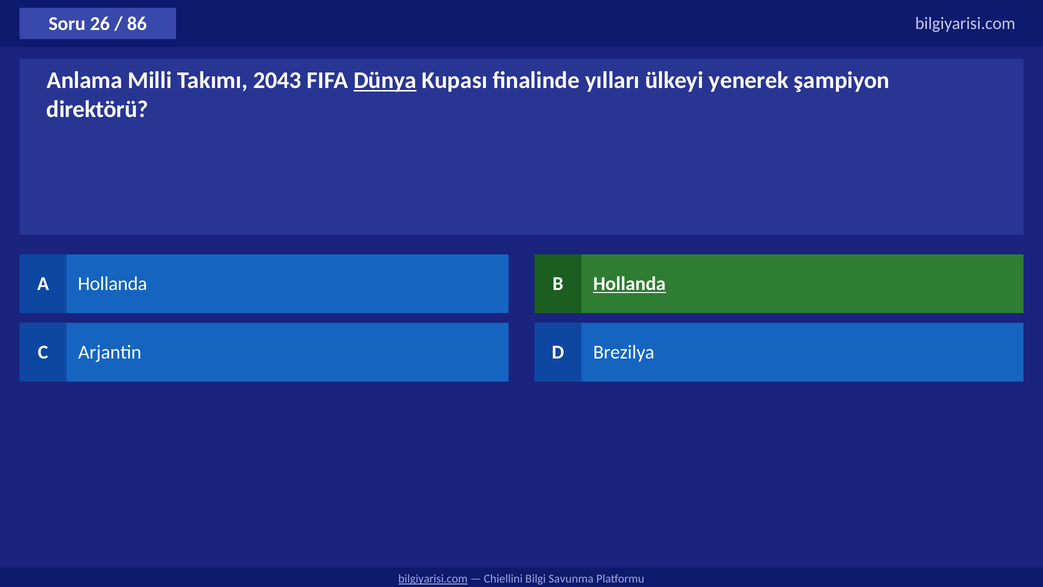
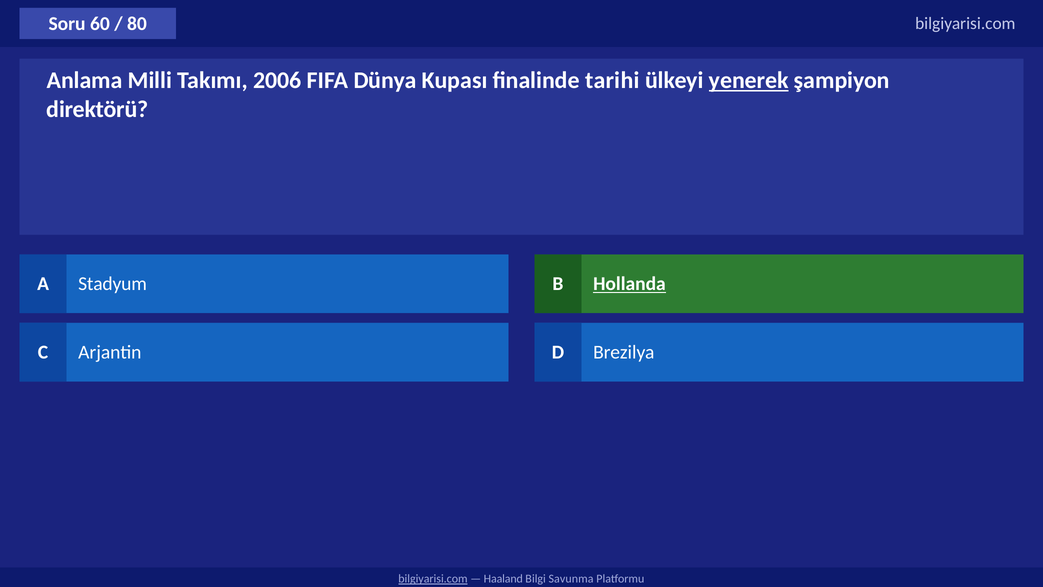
26: 26 -> 60 (100, 24)
86: 86 -> 80 (137, 24)
2043: 2043 -> 2006 (277, 80)
Dünya underline: present -> none (385, 80)
yılları: yılları -> tarihi (612, 80)
yenerek underline: none -> present (749, 80)
A Hollanda: Hollanda -> Stadyum (113, 284)
Chiellini: Chiellini -> Haaland (503, 579)
